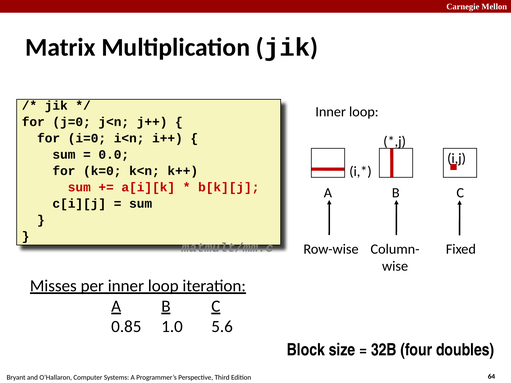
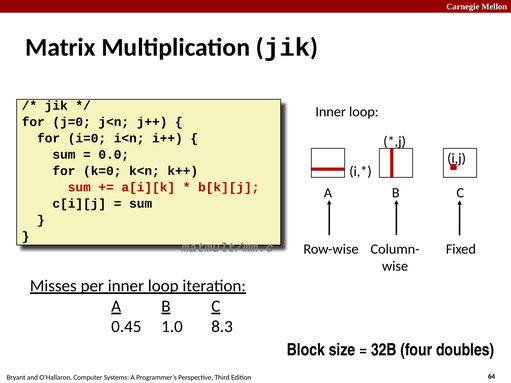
0.85: 0.85 -> 0.45 (126, 327)
5.6: 5.6 -> 8.3 (222, 327)
